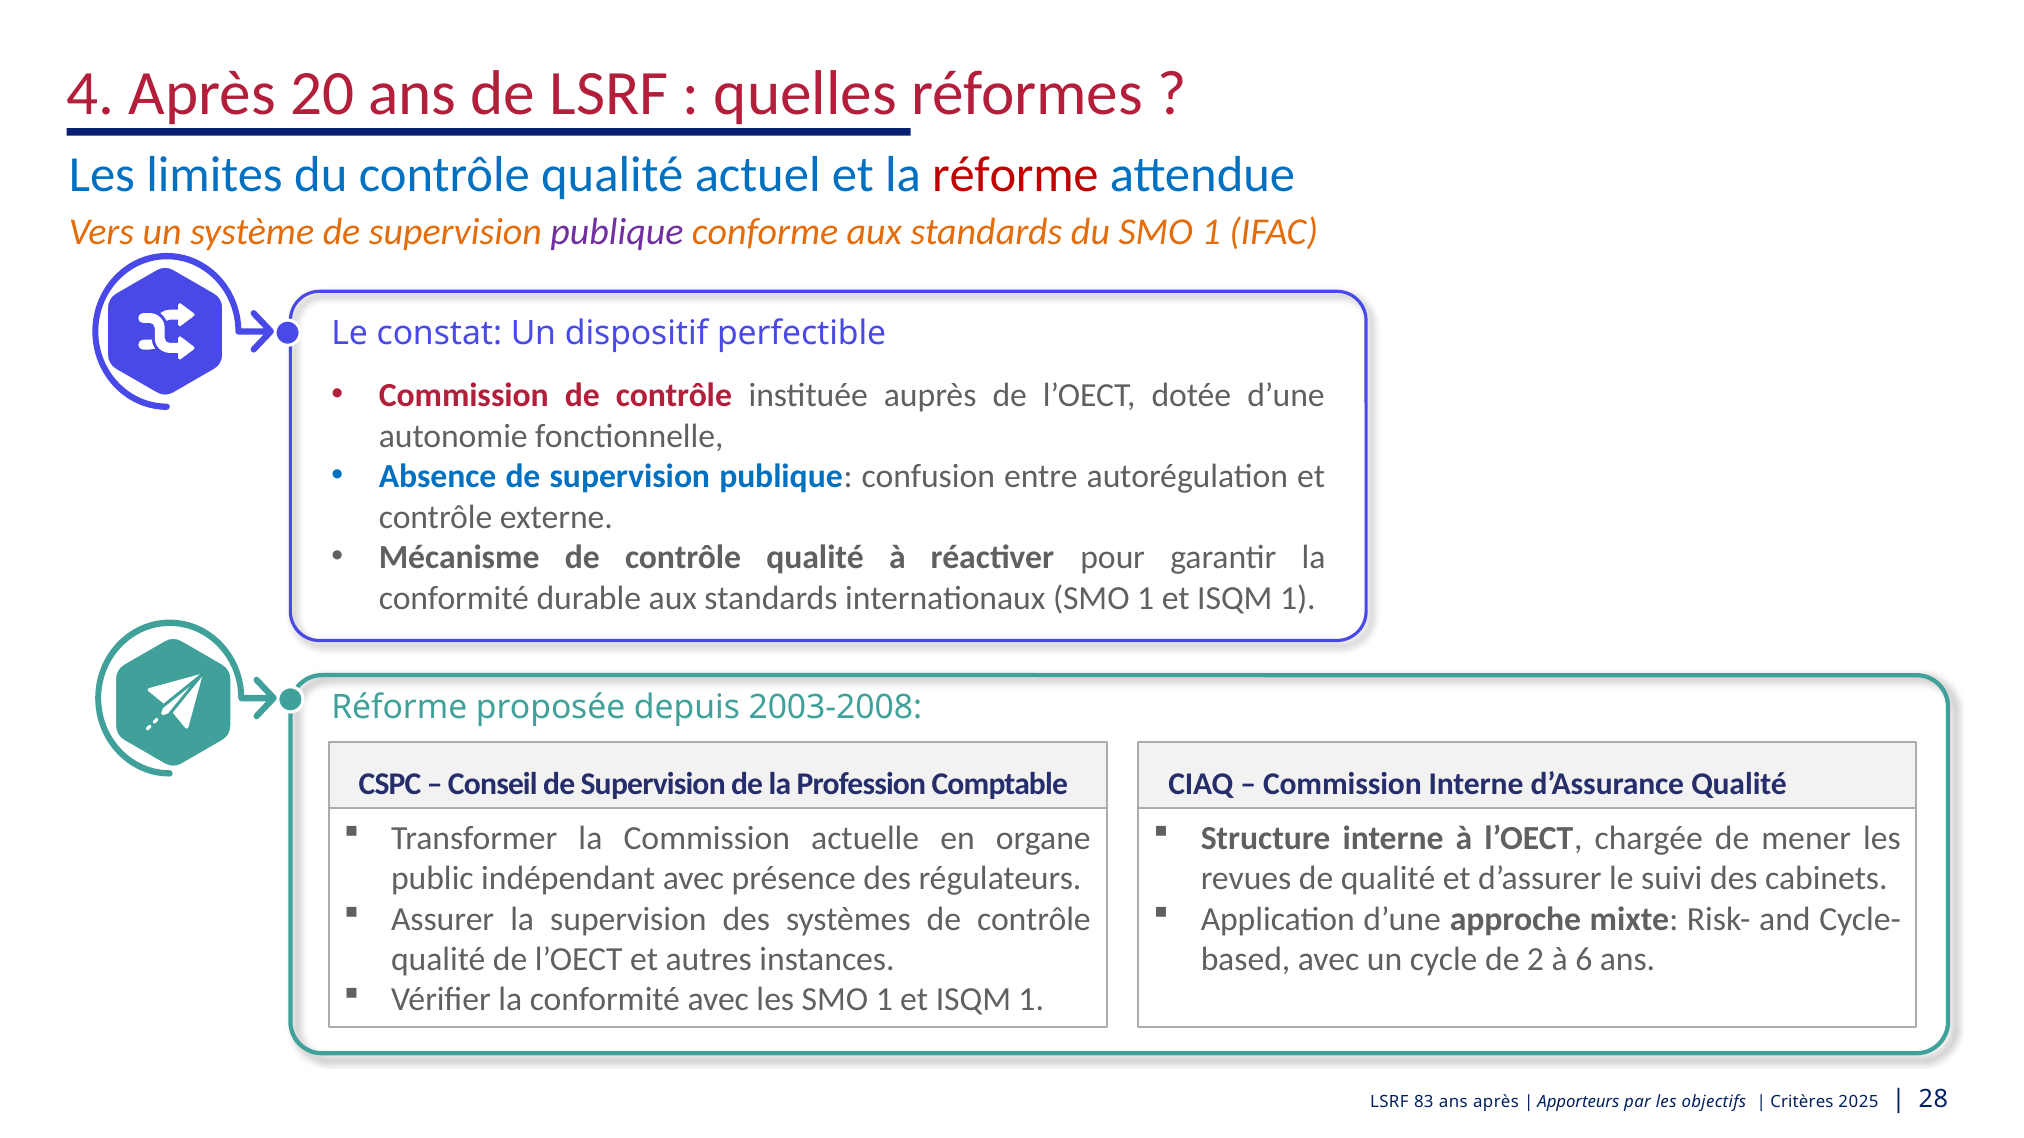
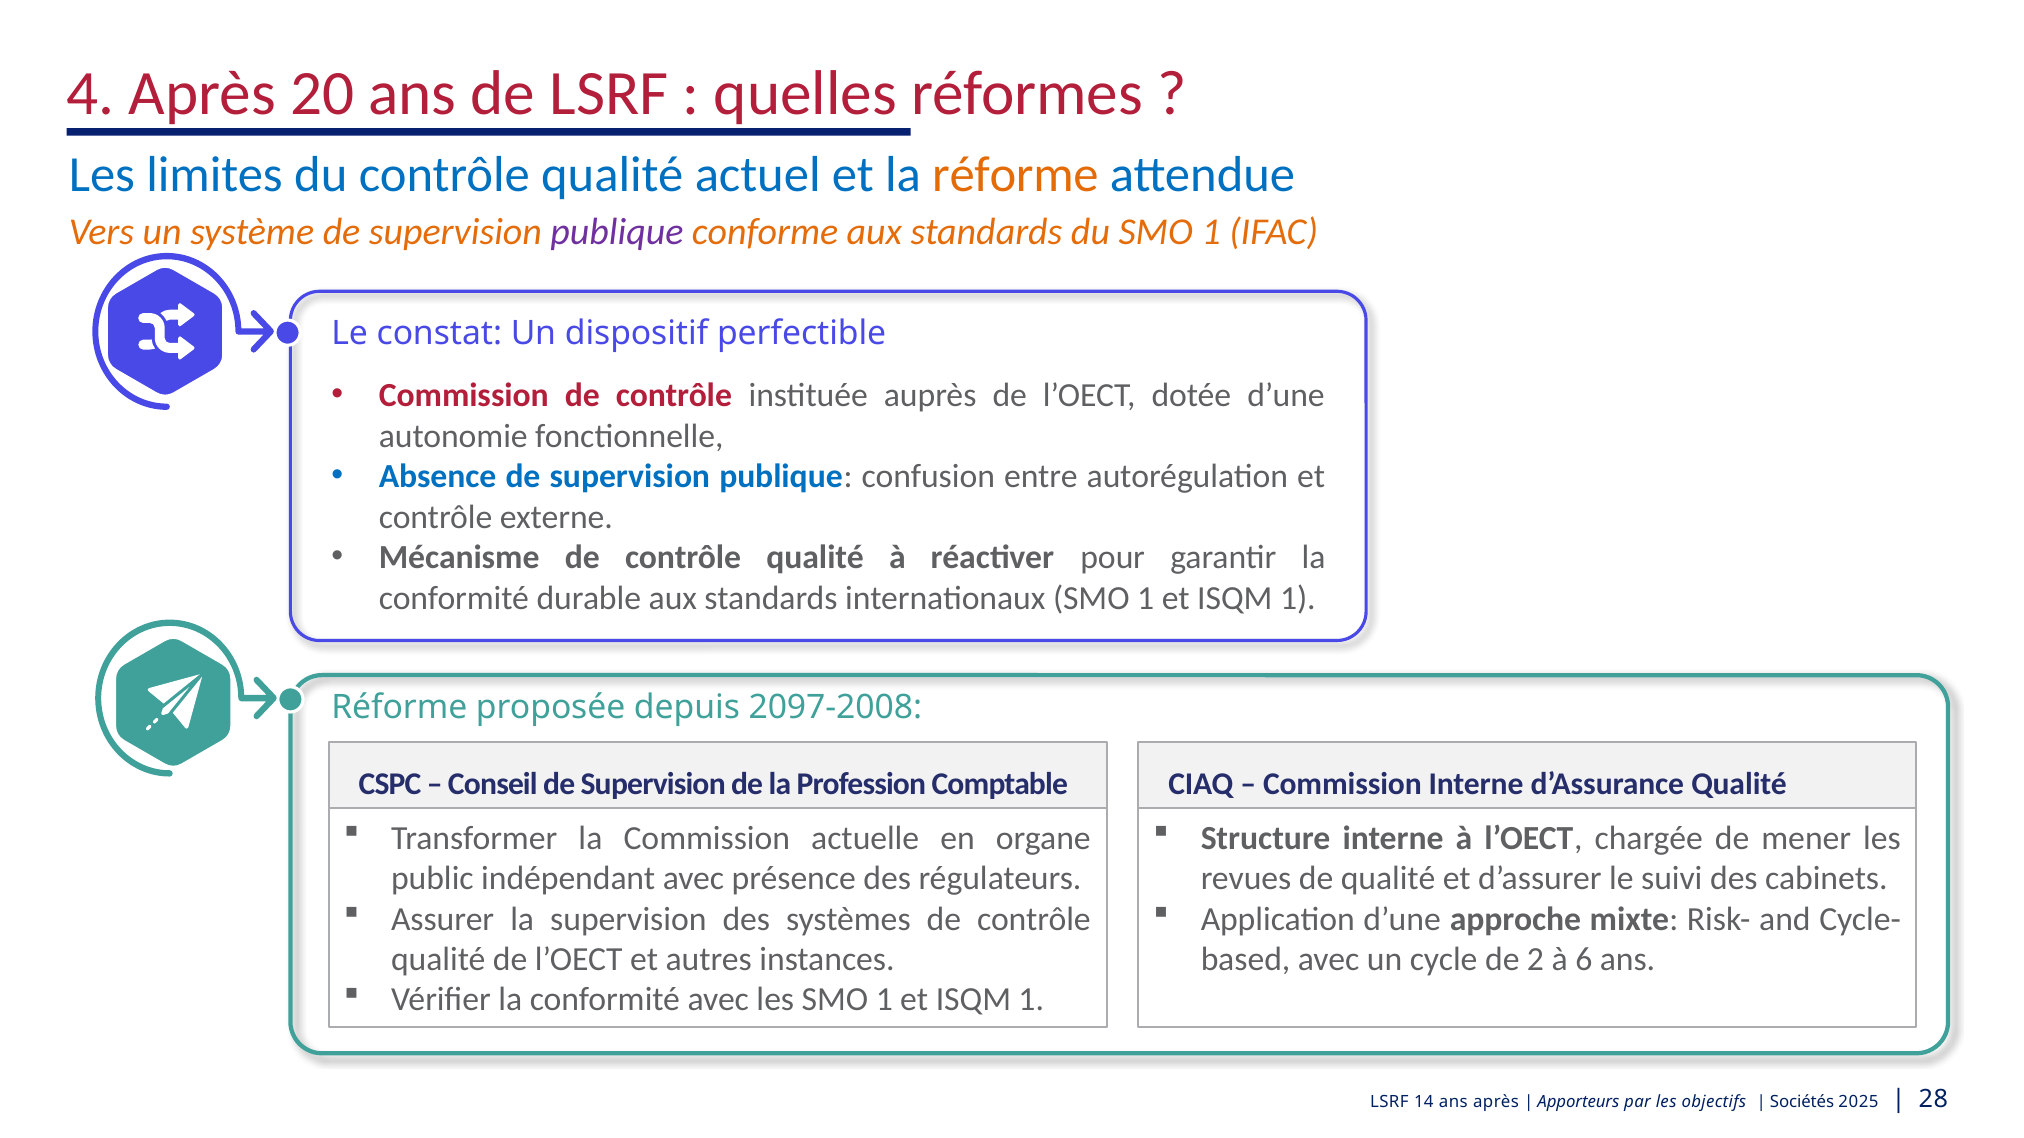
réforme colour: red -> orange (1015, 175)
2003-2008: 2003-2008 -> 2097-2008 (835, 708)
83: 83 -> 14 (1424, 1102)
Critères: Critères -> Sociétés (1802, 1102)
